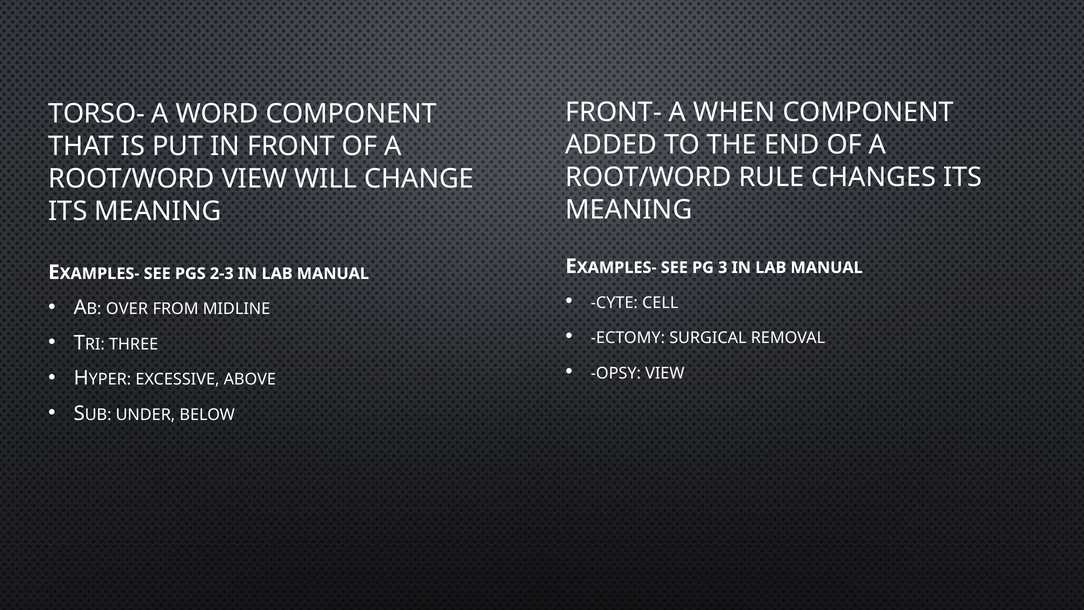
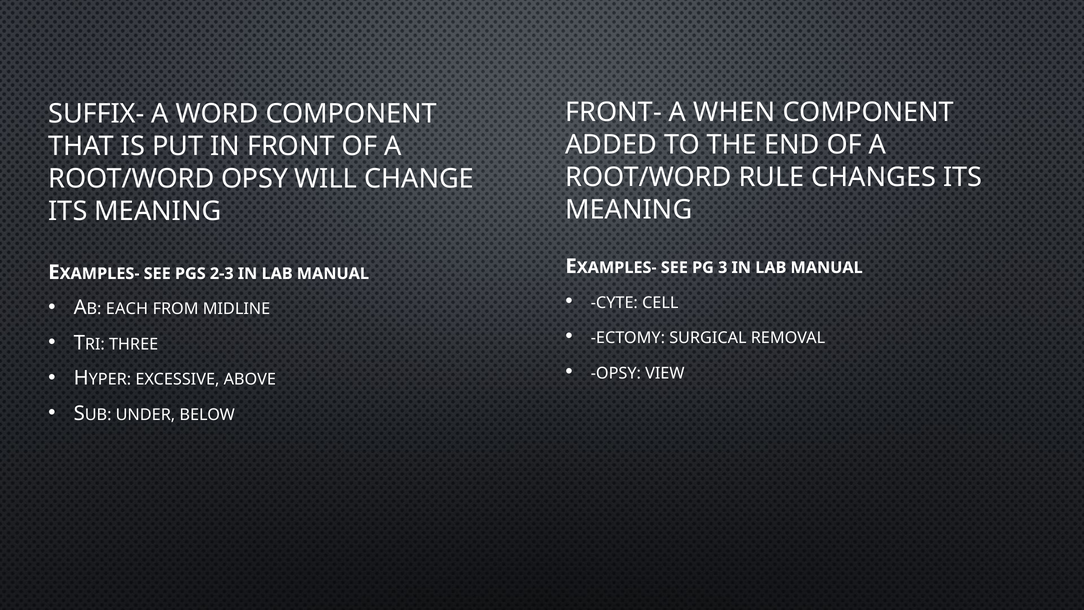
TORSO-: TORSO- -> SUFFIX- (96, 114)
ROOT/WORD VIEW: VIEW -> OPSY (255, 179)
OVER: OVER -> EACH (127, 309)
